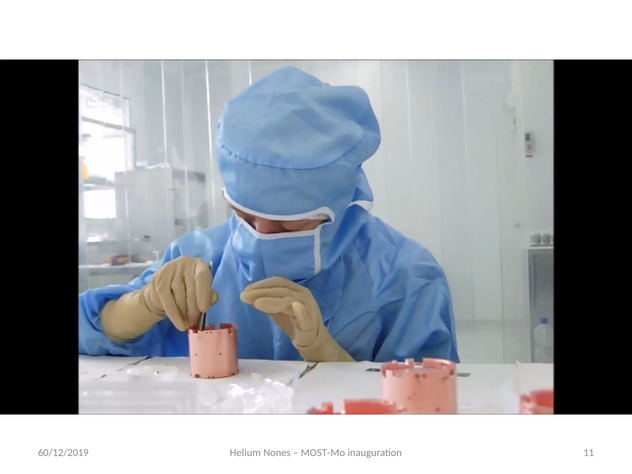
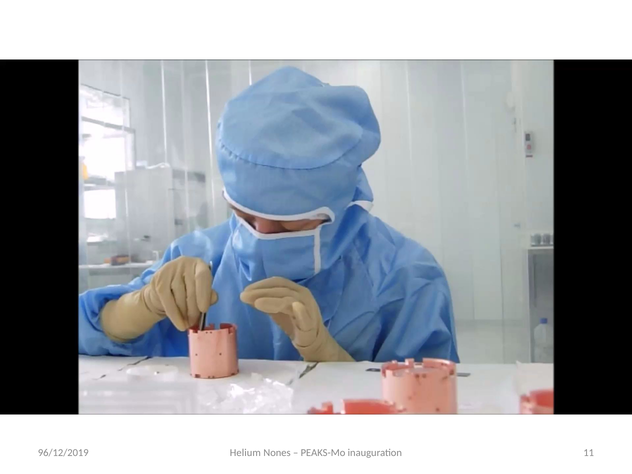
MOST-Mo: MOST-Mo -> PEAKS-Mo (323, 453)
60/12/2019: 60/12/2019 -> 96/12/2019 (63, 453)
